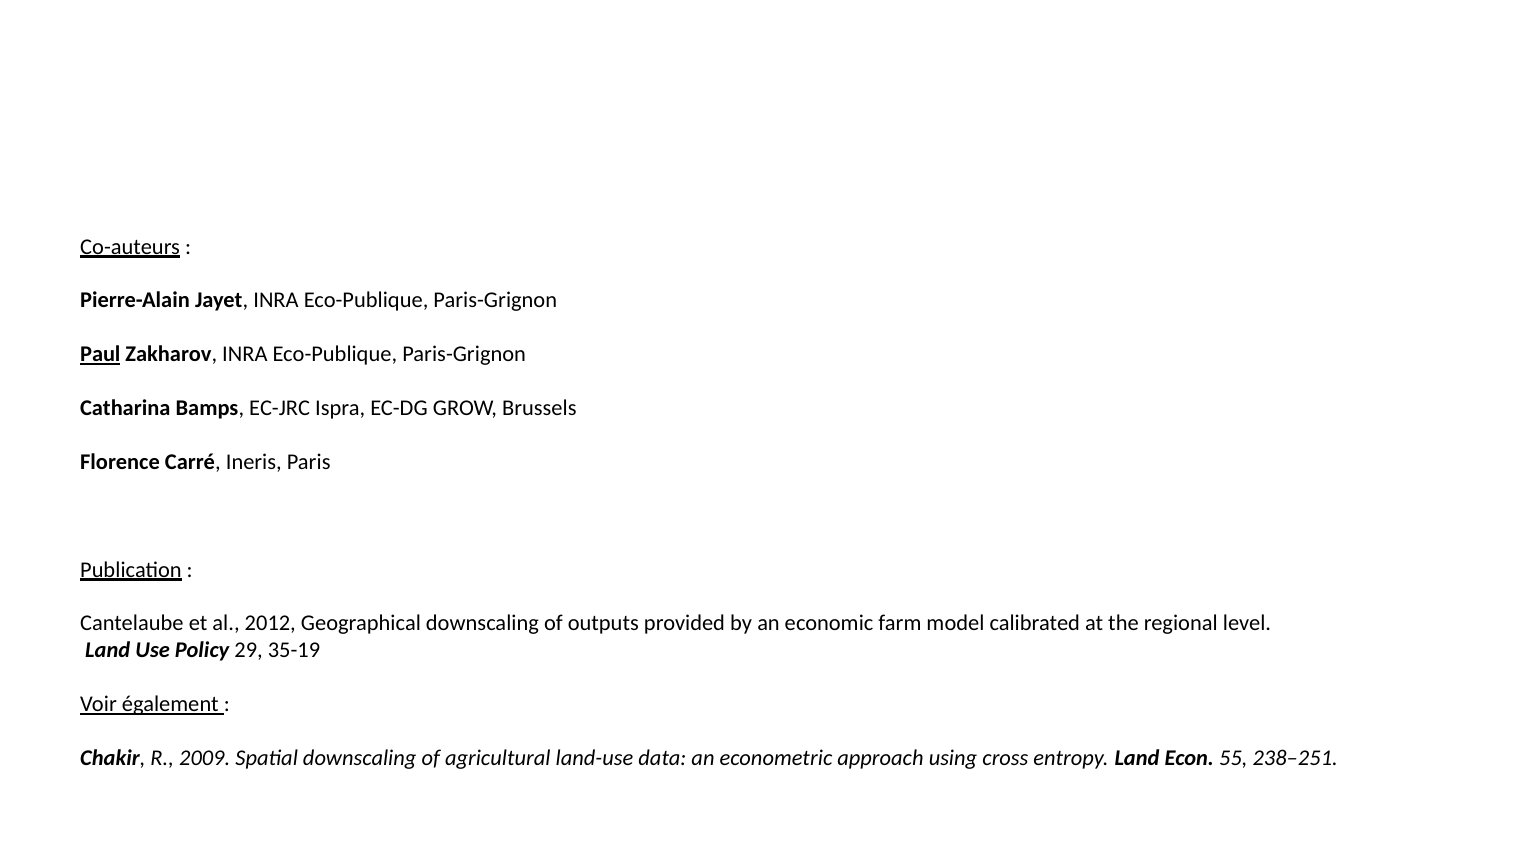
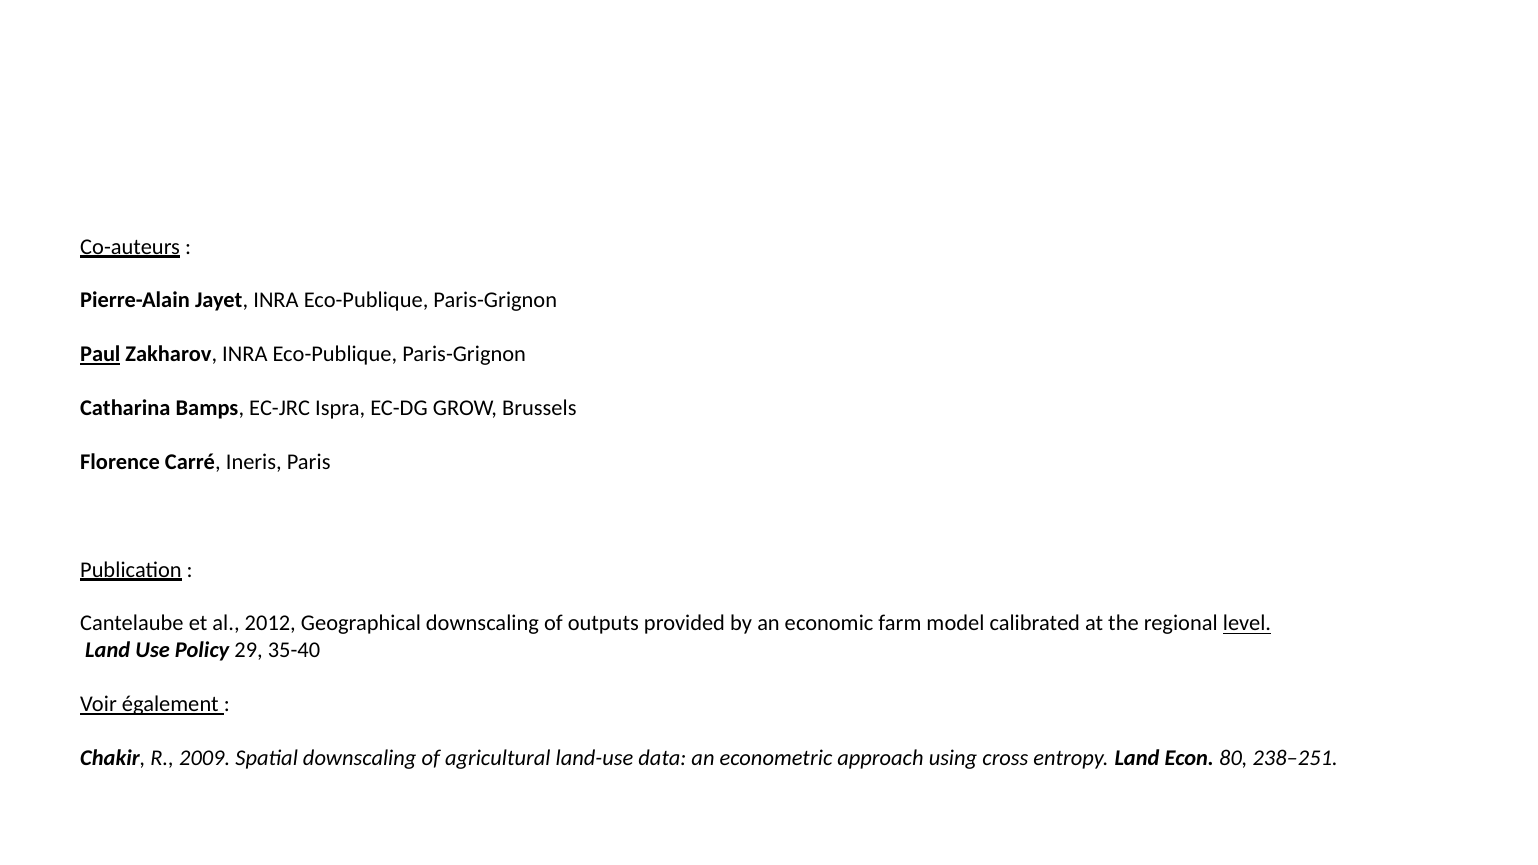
level underline: none -> present (1247, 624)
35-19: 35-19 -> 35-40 (294, 651)
55: 55 -> 80 (1233, 758)
